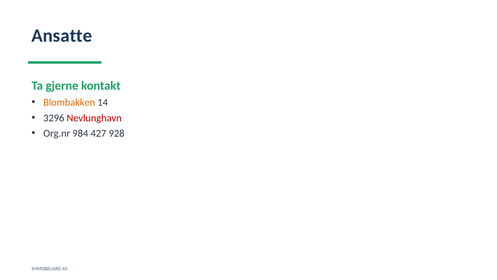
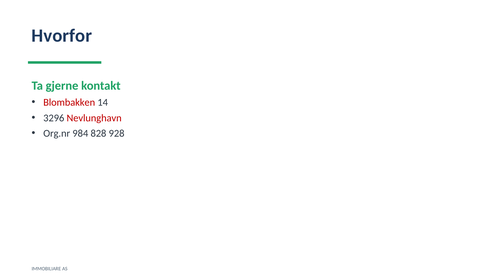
Ansatte: Ansatte -> Hvorfor (62, 35)
Blombakken colour: orange -> red (69, 102)
427: 427 -> 828 (98, 133)
